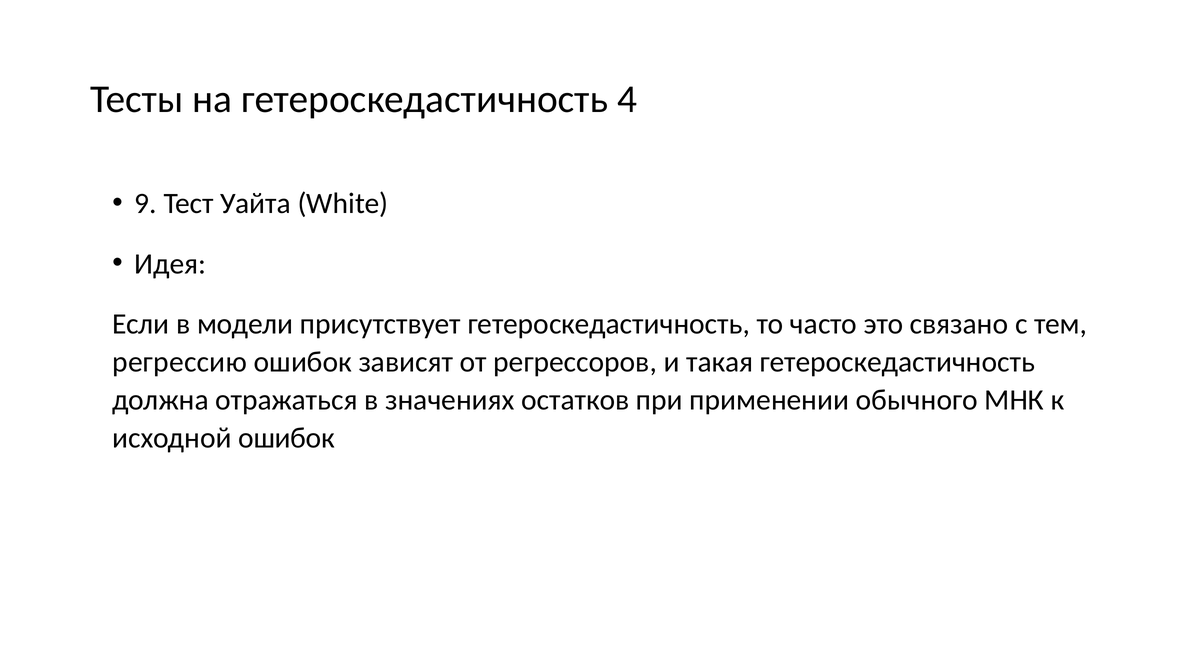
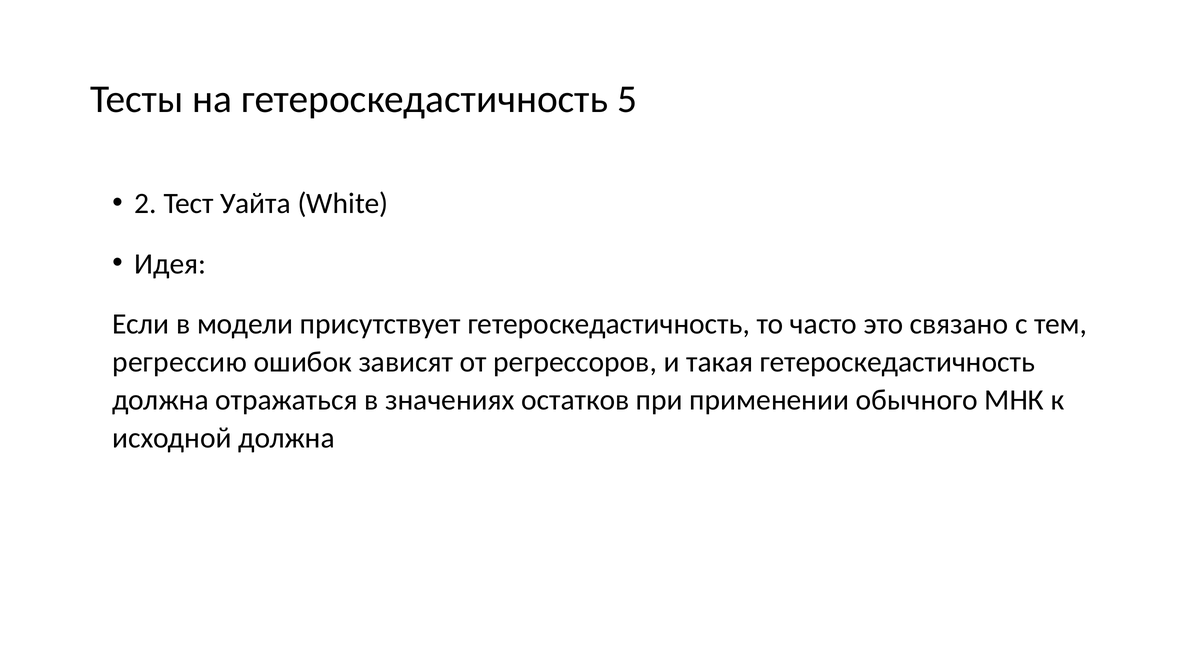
4: 4 -> 5 (627, 99)
9: 9 -> 2 (146, 204)
исходной ошибок: ошибок -> должна (286, 438)
